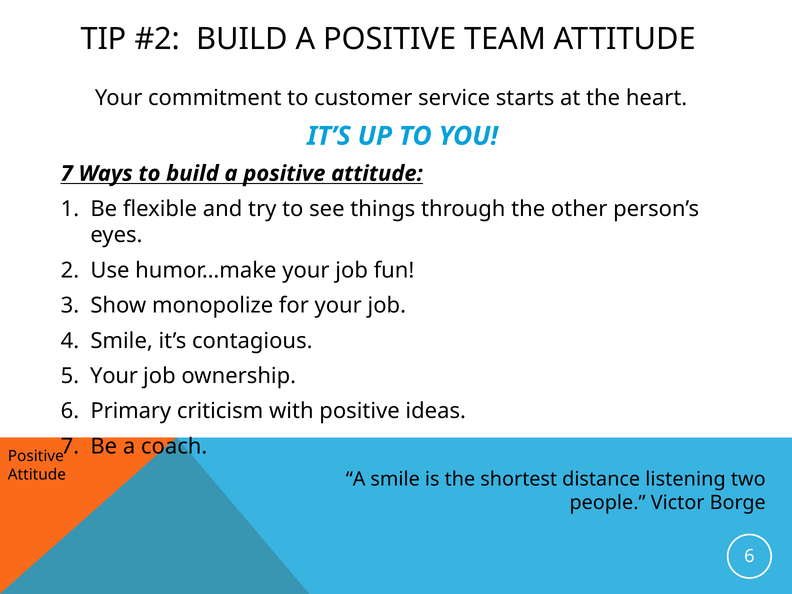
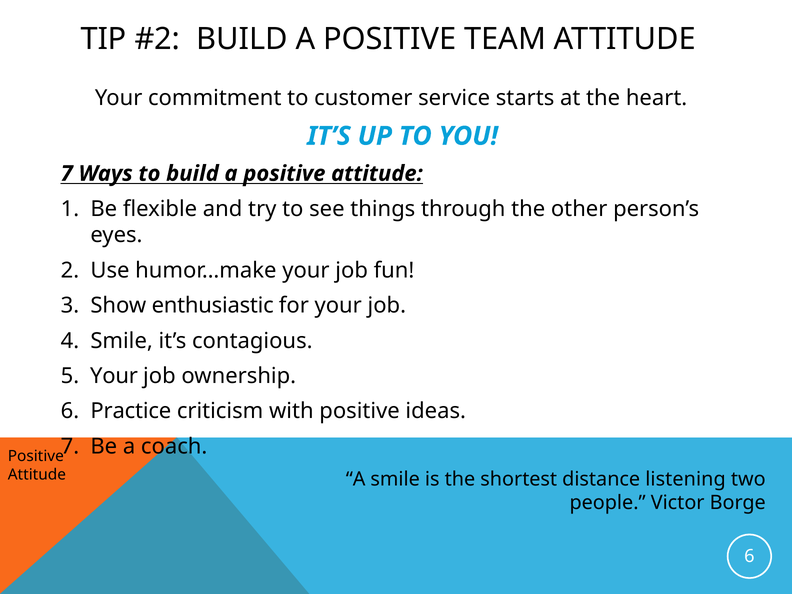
monopolize: monopolize -> enthusiastic (213, 306)
Primary: Primary -> Practice (131, 411)
